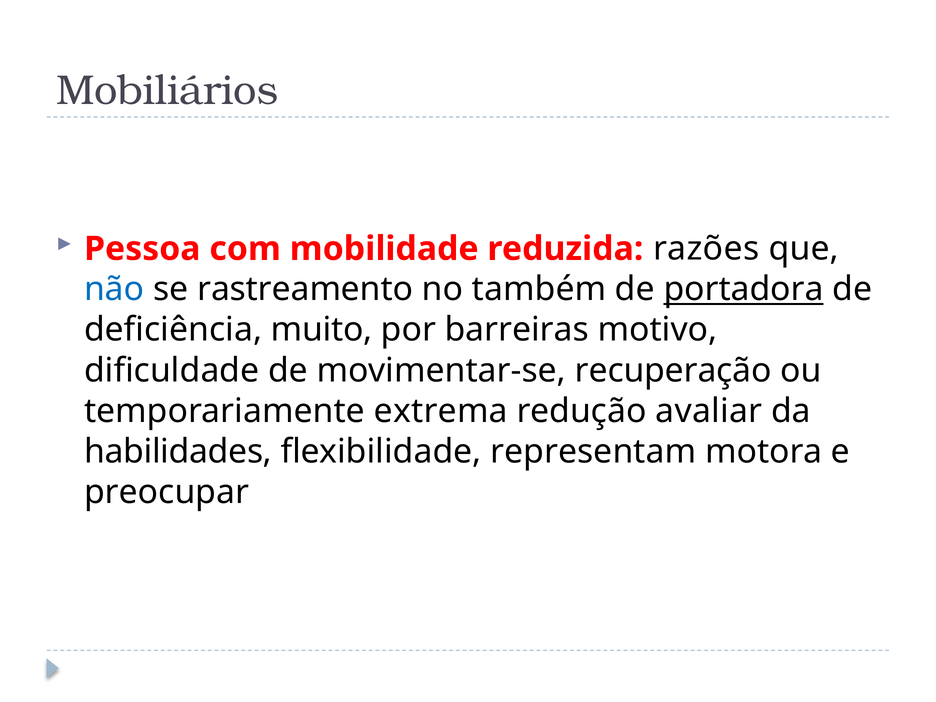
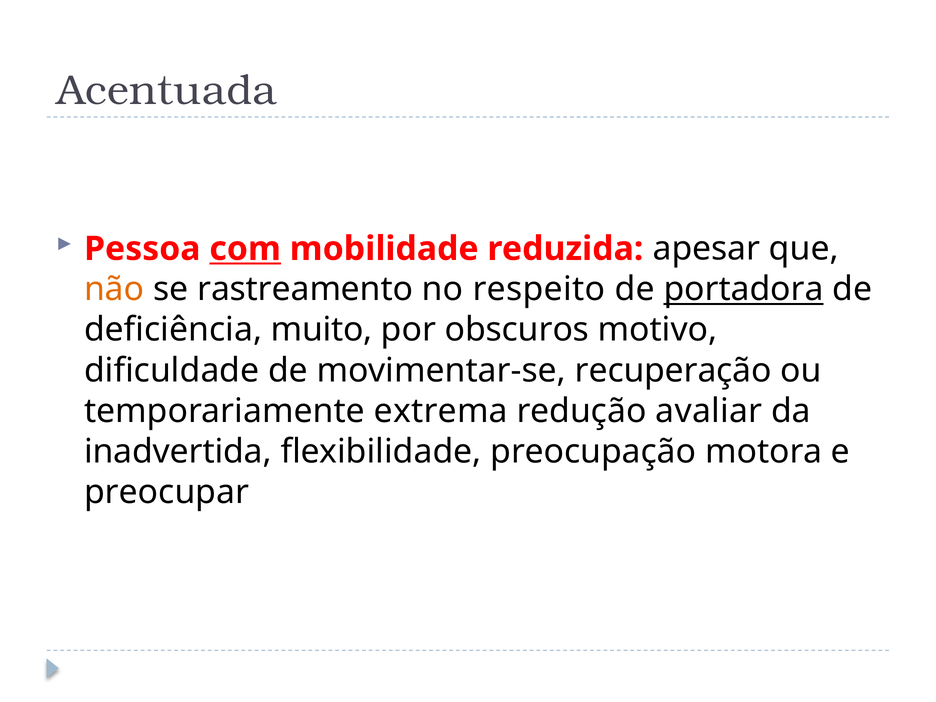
Mobiliários: Mobiliários -> Acentuada (167, 90)
com underline: none -> present (245, 249)
razões: razões -> apesar (706, 249)
não colour: blue -> orange (114, 289)
também: também -> respeito (539, 289)
barreiras: barreiras -> obscuros (517, 330)
habilidades: habilidades -> inadvertida (178, 451)
representam: representam -> preocupação (593, 451)
